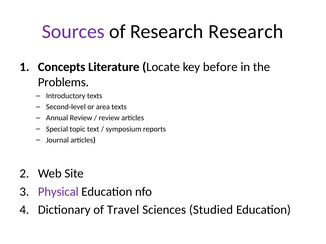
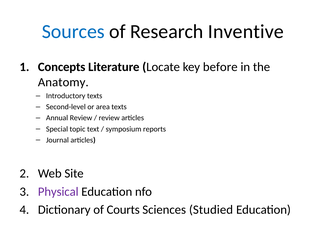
Sources colour: purple -> blue (73, 32)
Research Research: Research -> Inventive (246, 32)
Problems: Problems -> Anatomy (63, 82)
Travel: Travel -> Courts (123, 210)
